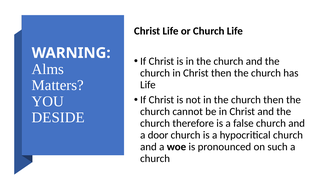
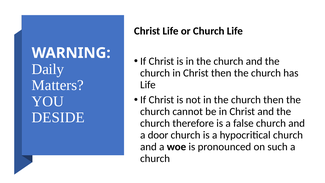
Alms: Alms -> Daily (48, 69)
